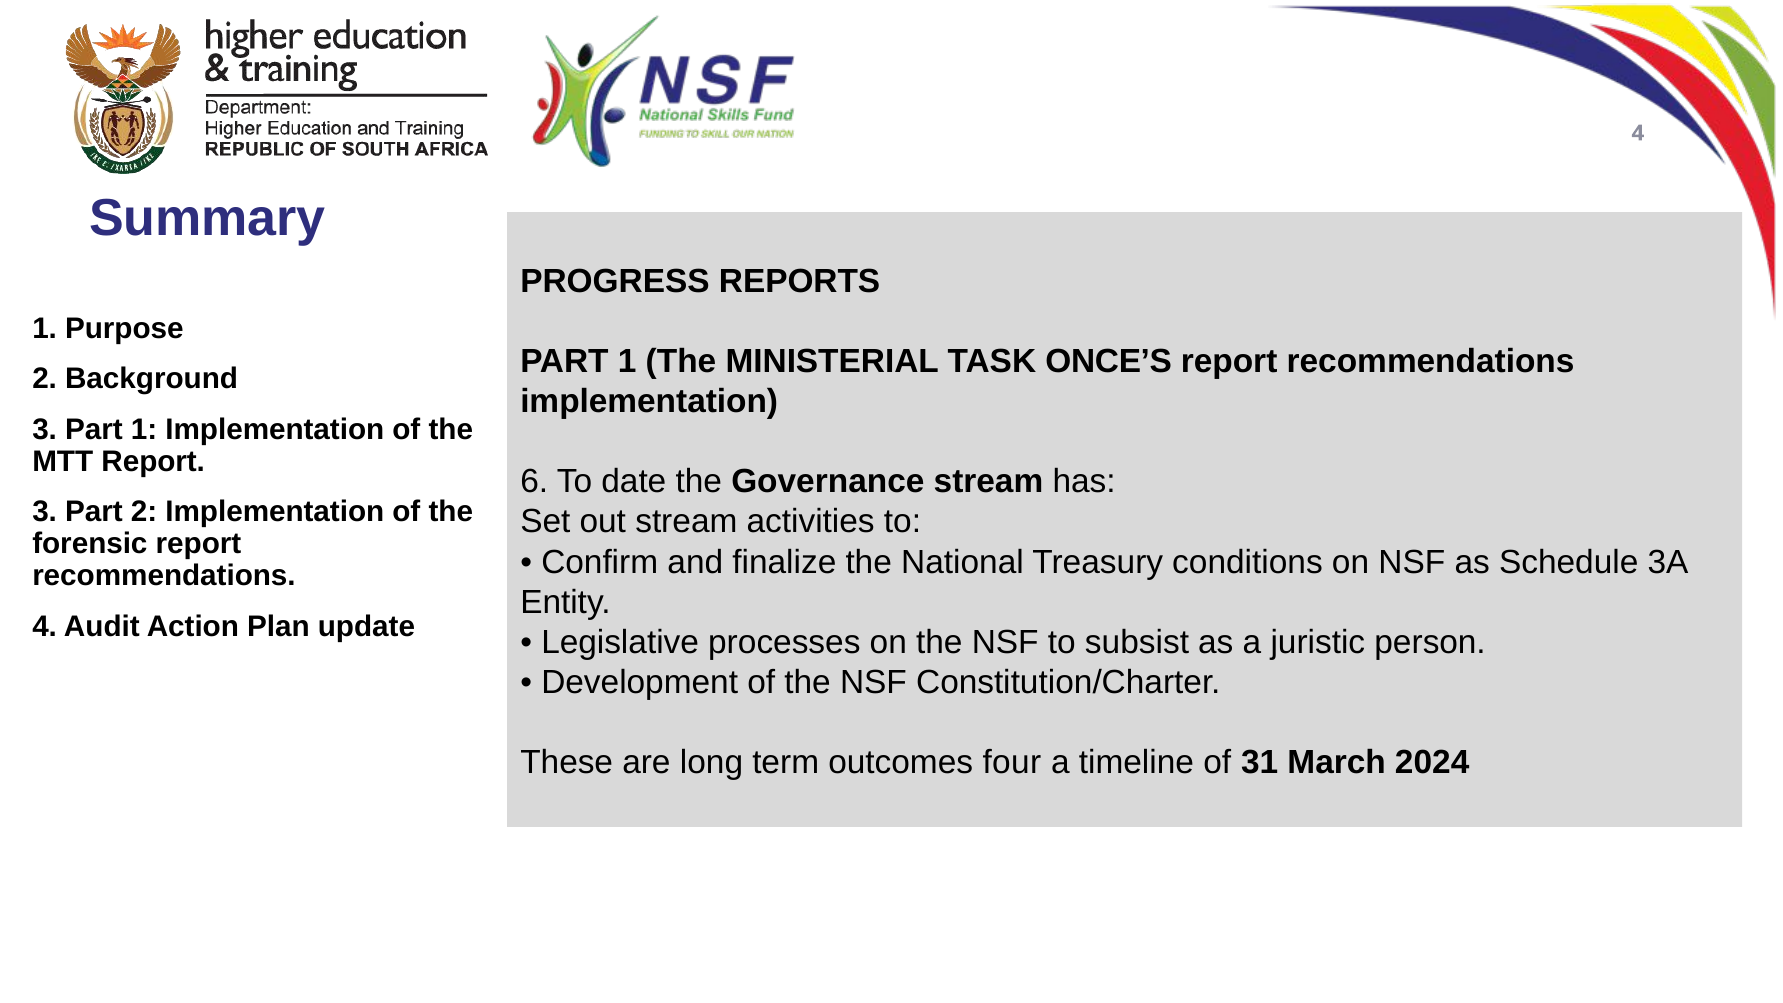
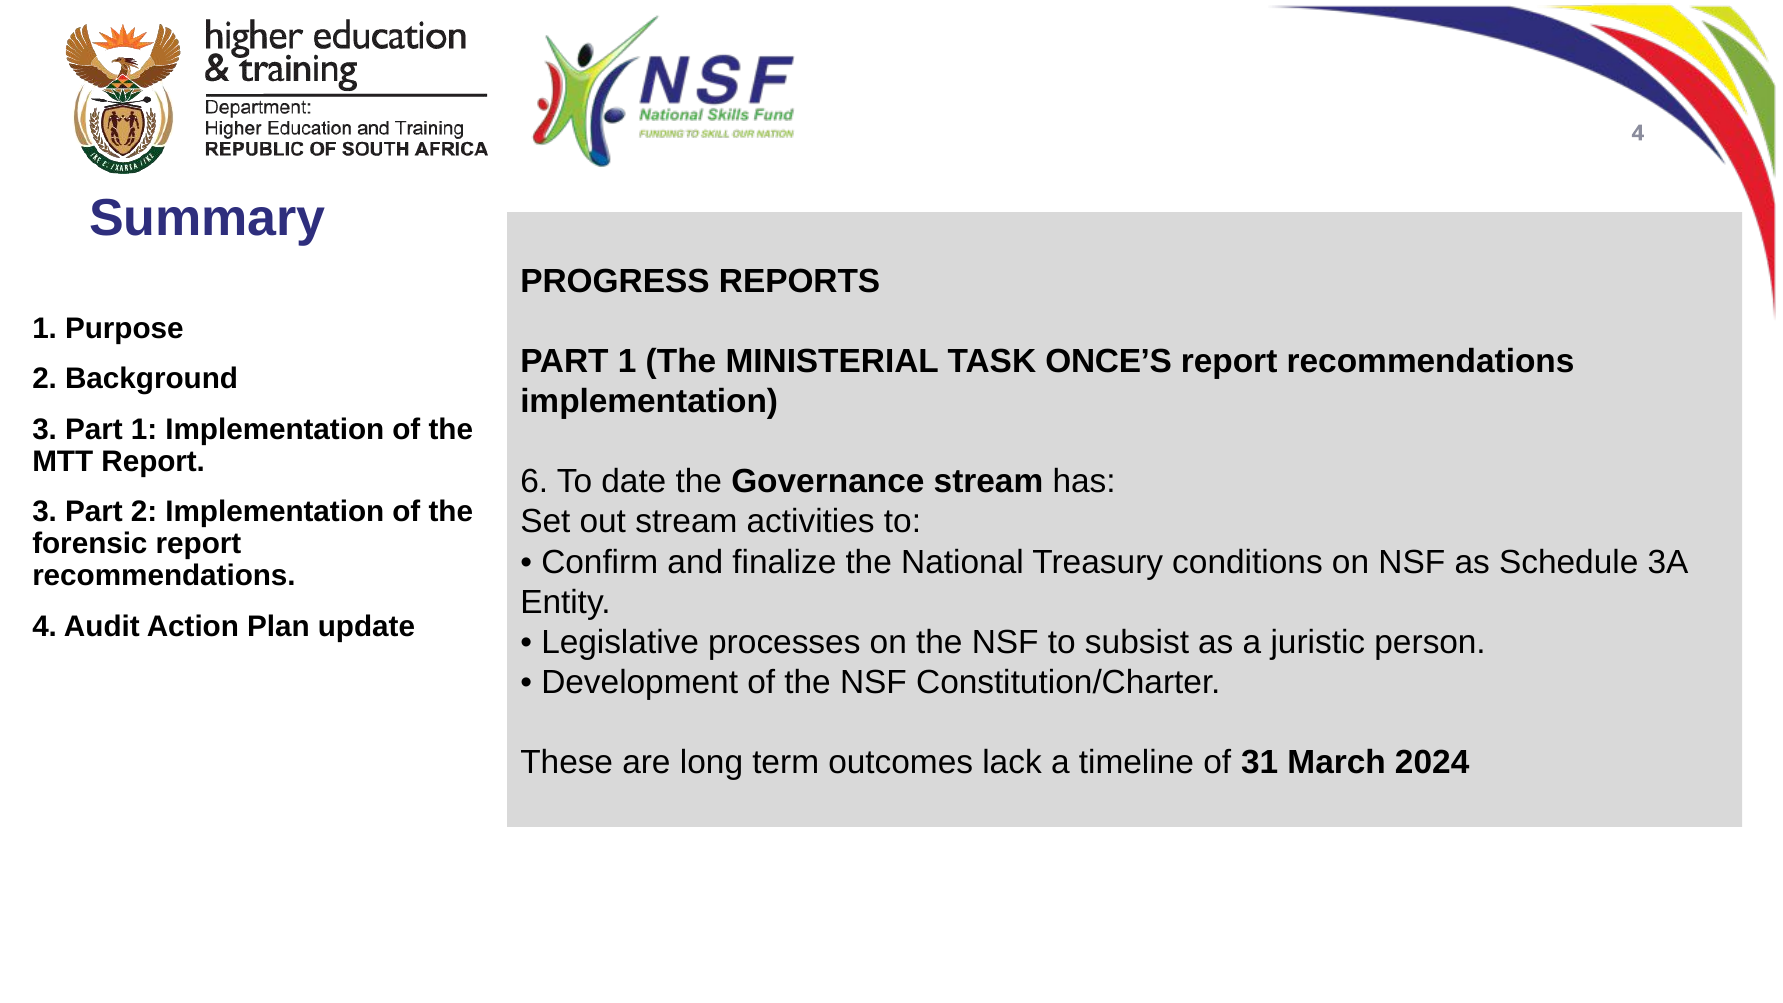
four: four -> lack (1012, 763)
